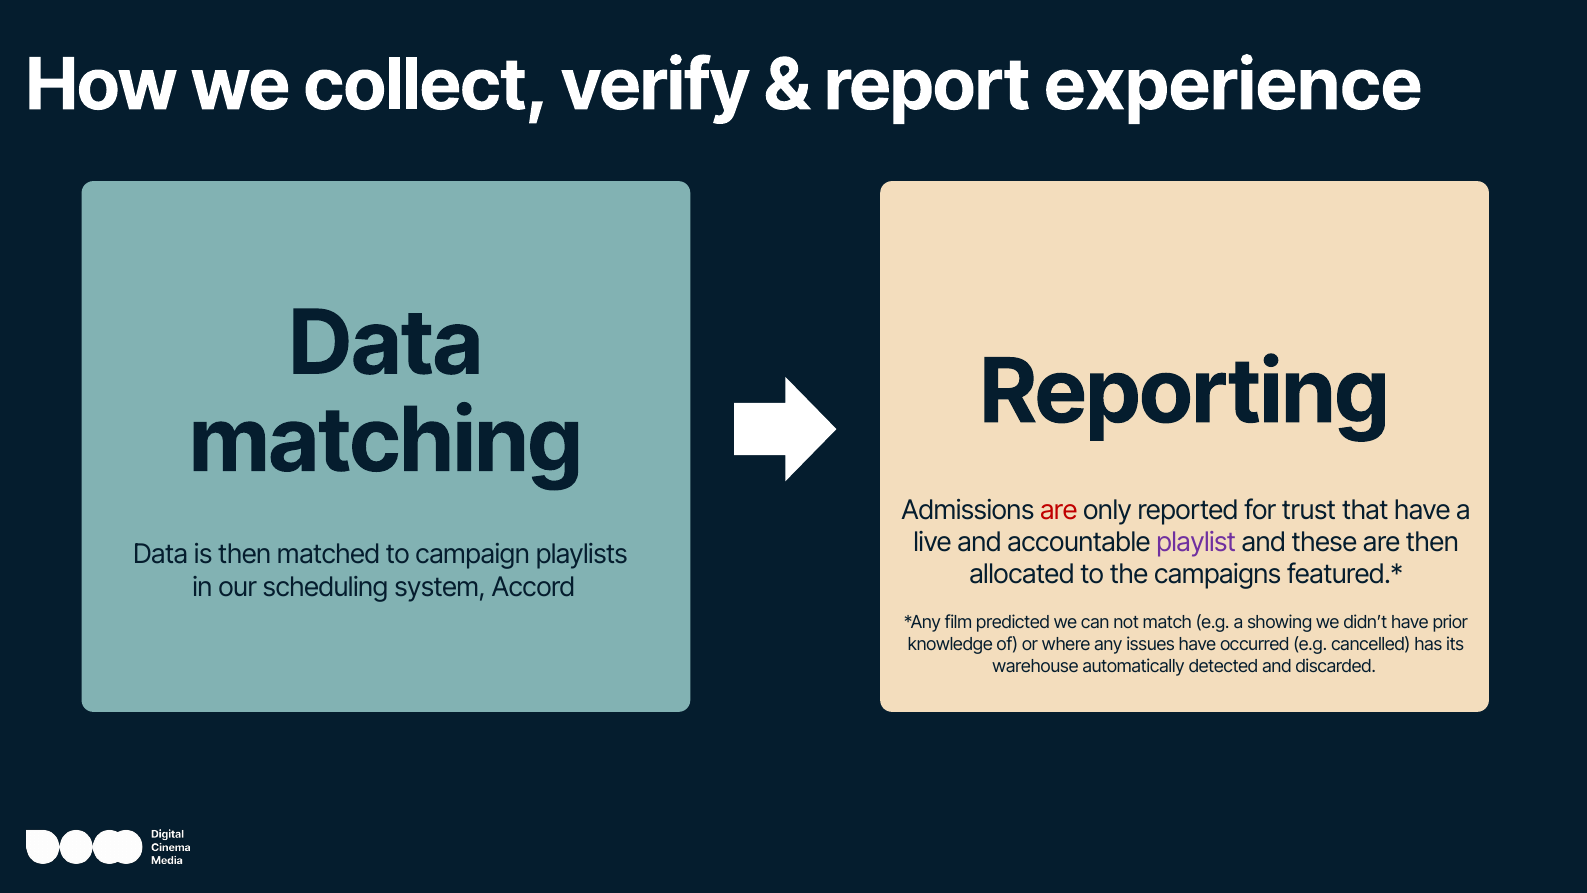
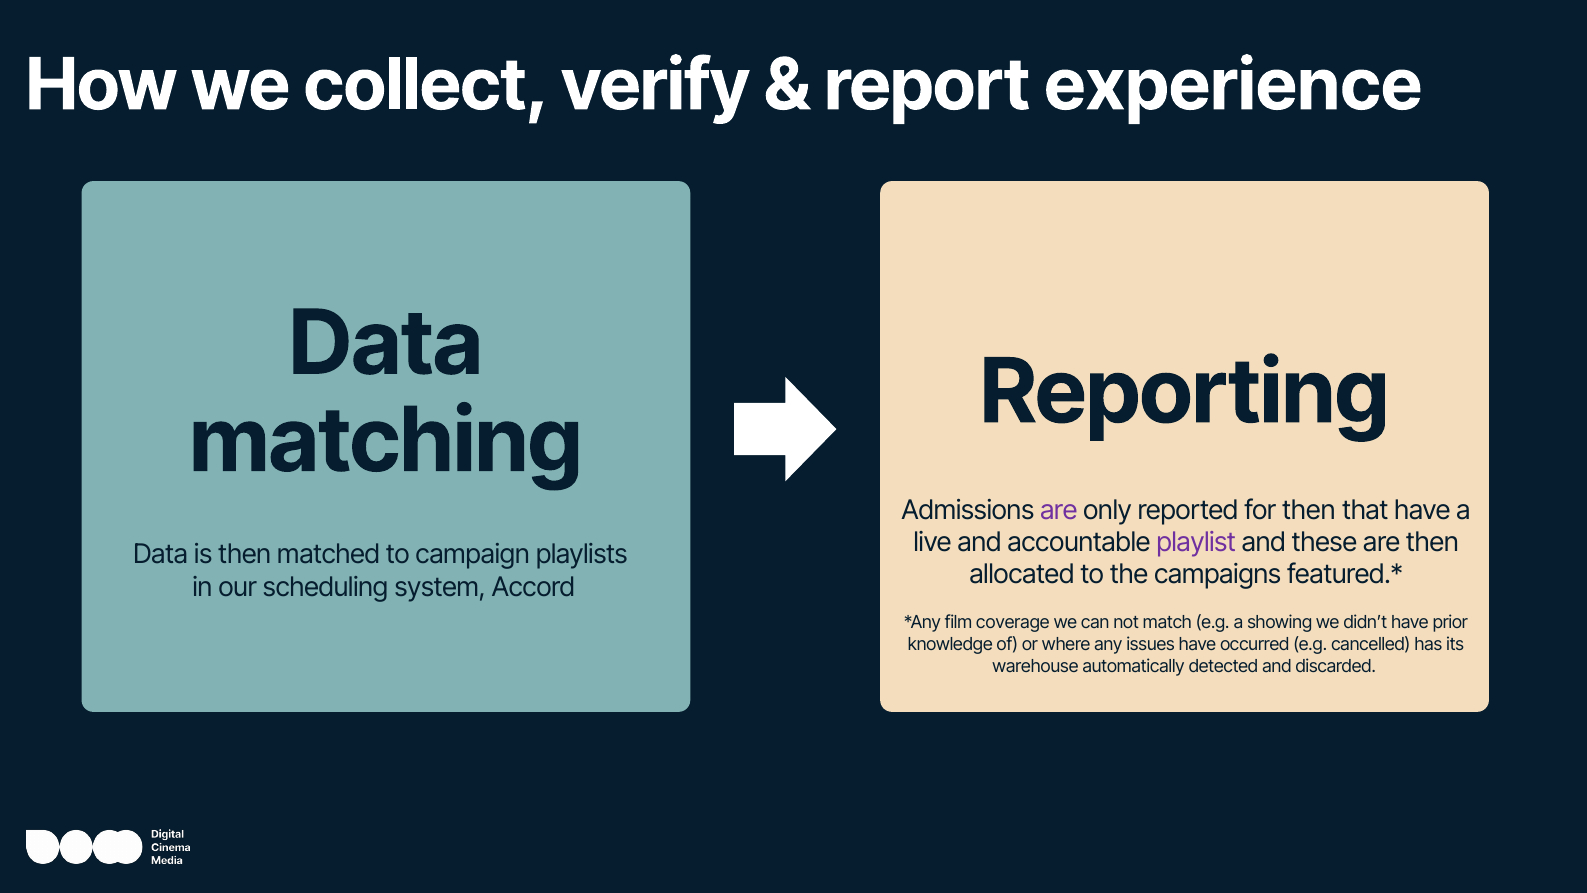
are colour: red -> purple (1059, 510)
for trust: trust -> then (1309, 510)
predicted: predicted -> coverage (1013, 623)
